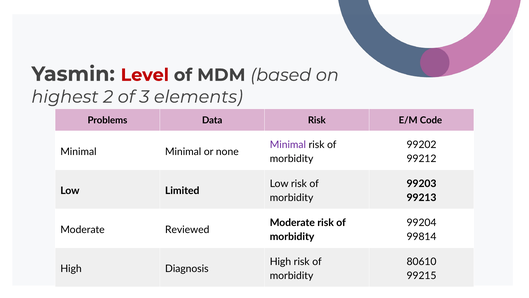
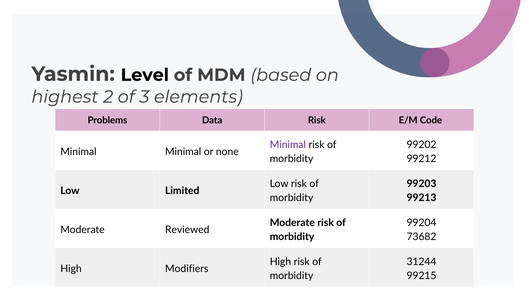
Level colour: red -> black (145, 75)
99814: 99814 -> 73682 (422, 237)
80610: 80610 -> 31244 (422, 261)
Diagnosis: Diagnosis -> Modifiers (187, 268)
